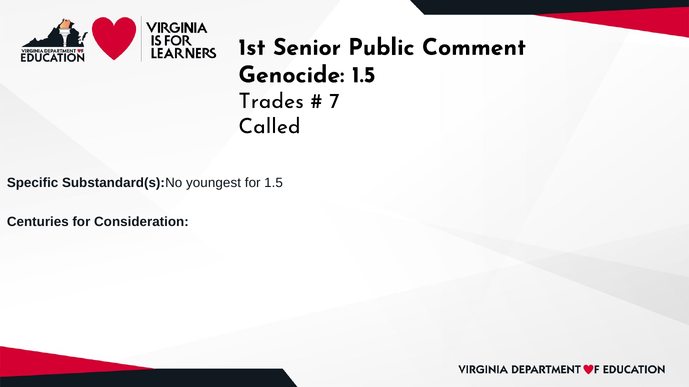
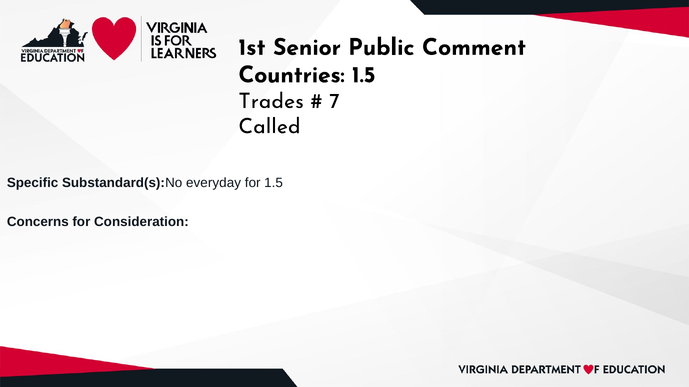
Genocide: Genocide -> Countries (292, 75)
youngest: youngest -> everyday (214, 183)
Centuries: Centuries -> Concerns (38, 222)
